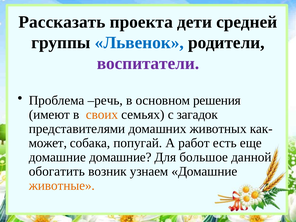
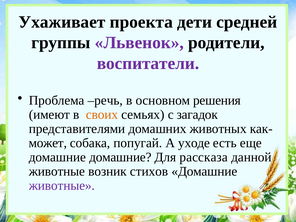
Рассказать: Рассказать -> Ухаживает (62, 22)
Львенок colour: blue -> purple (139, 43)
работ: работ -> уходе (194, 143)
большое: большое -> рассказа (204, 157)
обогатить: обогатить -> животные (57, 171)
узнаем: узнаем -> стихов (149, 171)
животные colour: orange -> purple (62, 186)
